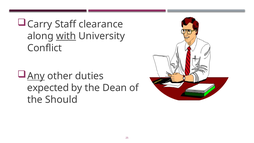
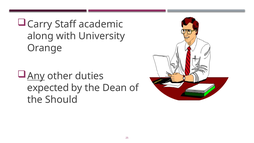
clearance: clearance -> academic (101, 24)
with underline: present -> none (66, 36)
Conflict: Conflict -> Orange (45, 48)
